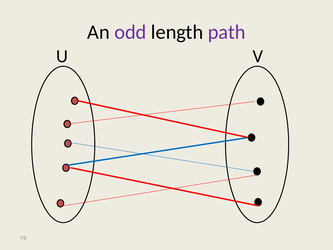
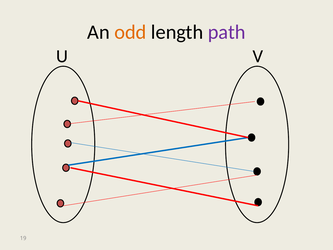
odd colour: purple -> orange (130, 32)
